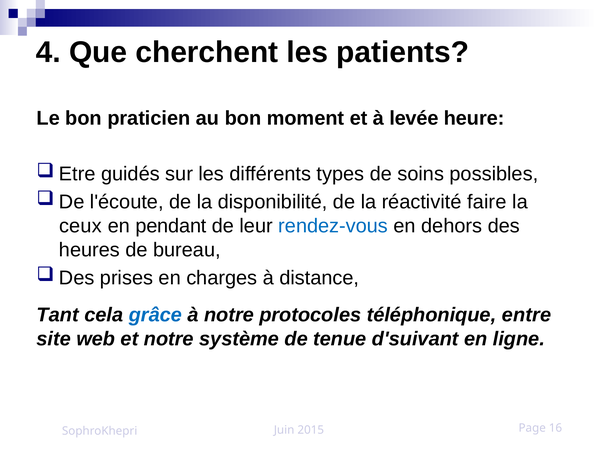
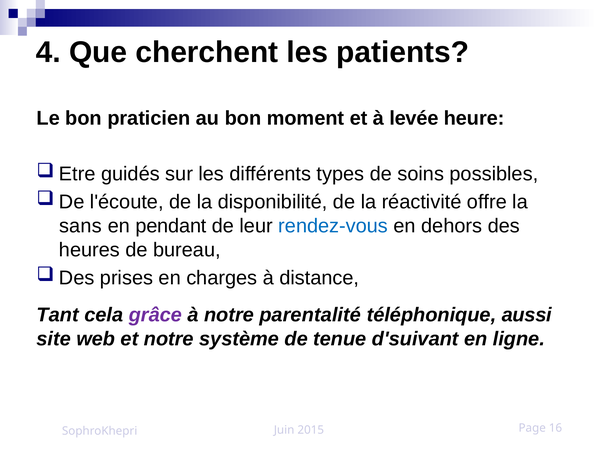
faire: faire -> offre (487, 202)
ceux: ceux -> sans (80, 226)
grâce colour: blue -> purple (155, 315)
protocoles: protocoles -> parentalité (310, 315)
entre: entre -> aussi (527, 315)
